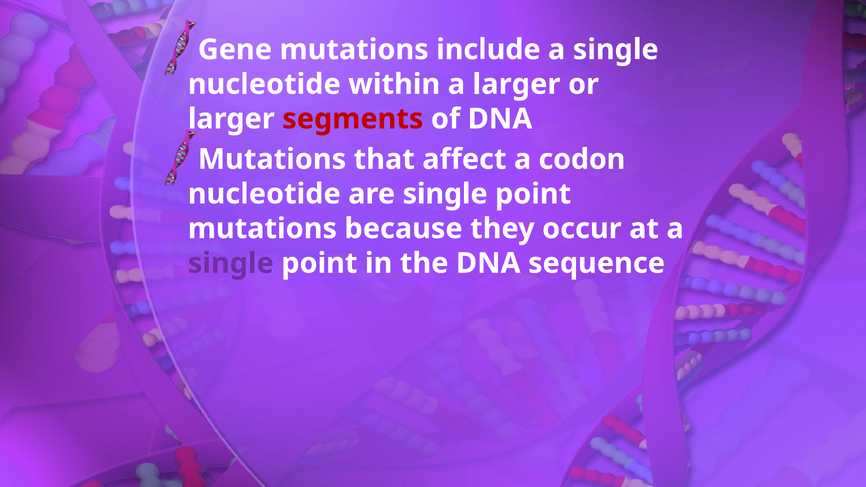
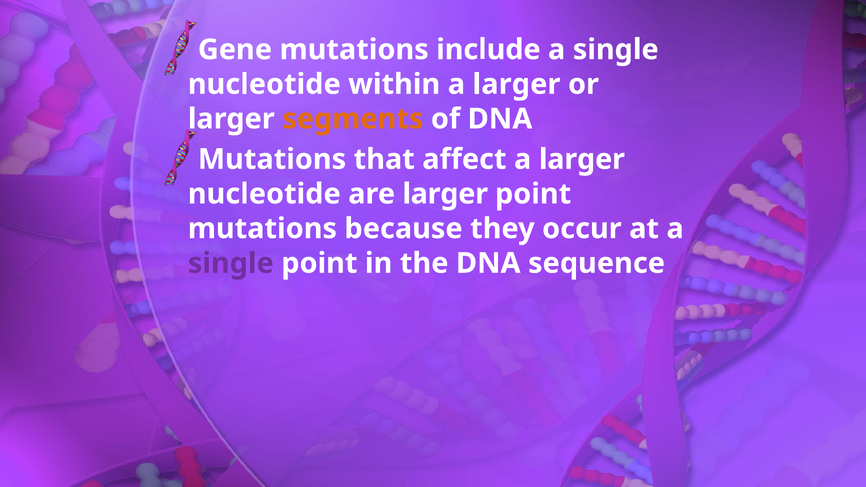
segments colour: red -> orange (353, 119)
affect a codon: codon -> larger (582, 159)
are single: single -> larger (445, 194)
